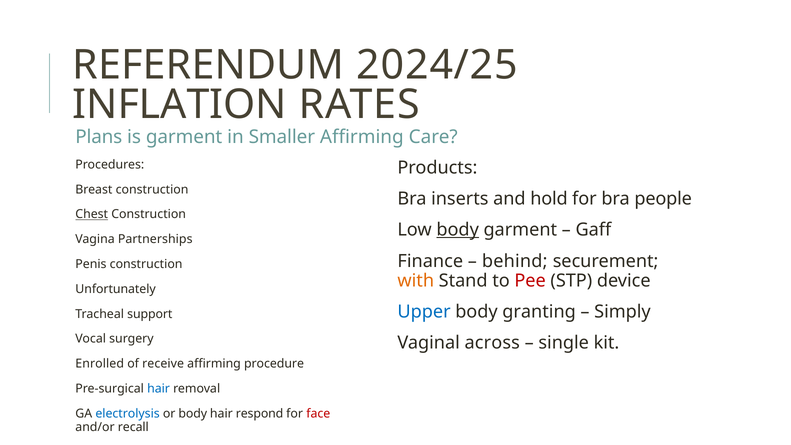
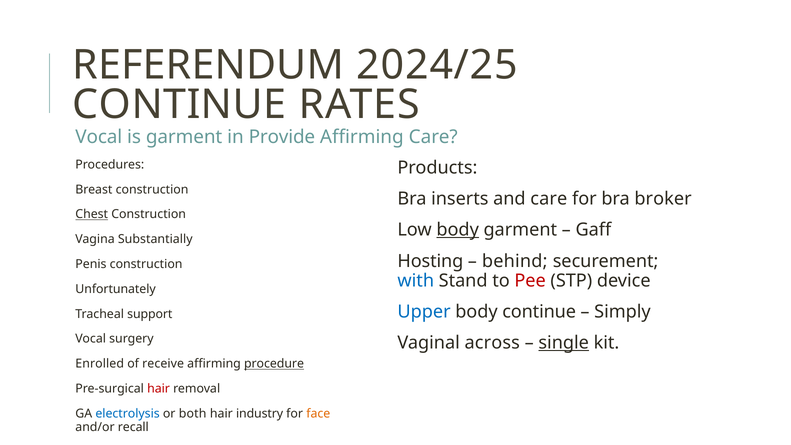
INFLATION: INFLATION -> CONTINUE (179, 105)
Plans: Plans -> Vocal (99, 137)
Smaller: Smaller -> Provide (282, 137)
and hold: hold -> care (549, 199)
people: people -> broker (663, 199)
Partnerships: Partnerships -> Substantially (155, 239)
Finance: Finance -> Hosting (430, 261)
with colour: orange -> blue (416, 281)
body granting: granting -> continue (539, 312)
single underline: none -> present (564, 343)
procedure underline: none -> present (274, 364)
hair colour: blue -> red (159, 389)
or body: body -> both (193, 414)
respond: respond -> industry (260, 414)
face colour: red -> orange (318, 414)
